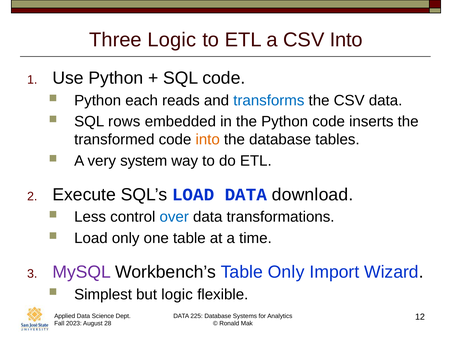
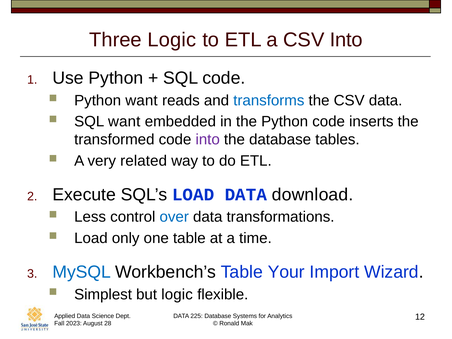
Python each: each -> want (142, 100)
SQL rows: rows -> want (124, 122)
into colour: orange -> purple (208, 140)
system: system -> related (144, 161)
MySQL colour: purple -> blue (82, 272)
Table Only: Only -> Your (286, 272)
